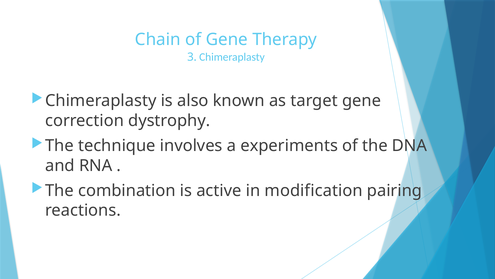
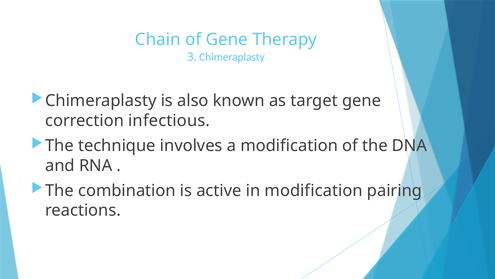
dystrophy: dystrophy -> infectious (169, 120)
a experiments: experiments -> modification (289, 145)
